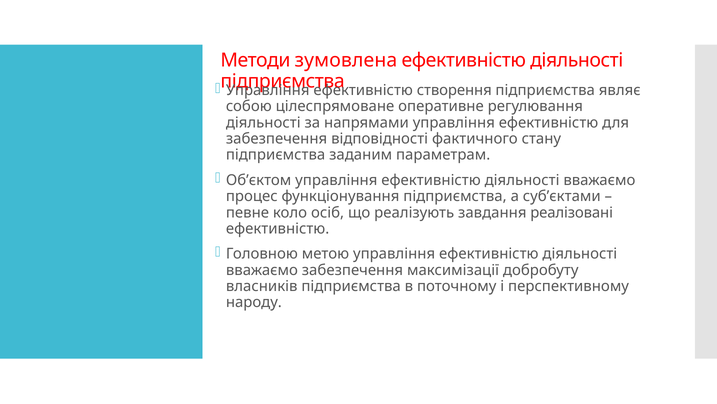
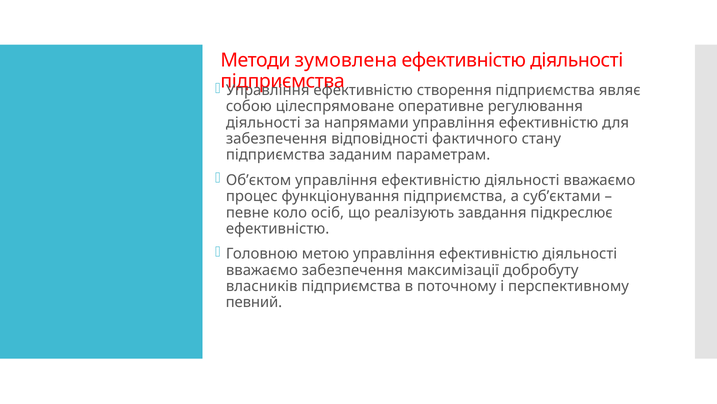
реалізовані: реалізовані -> підкреслює (572, 212)
народу: народу -> певний (254, 302)
